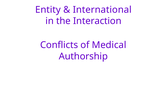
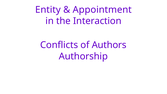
International: International -> Appointment (102, 10)
Medical: Medical -> Authors (109, 45)
